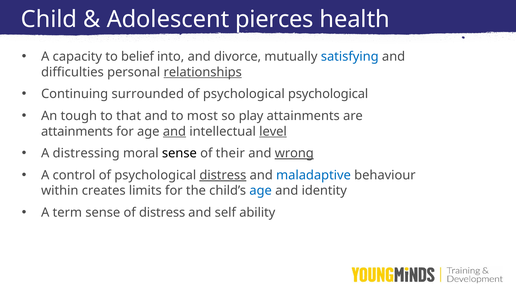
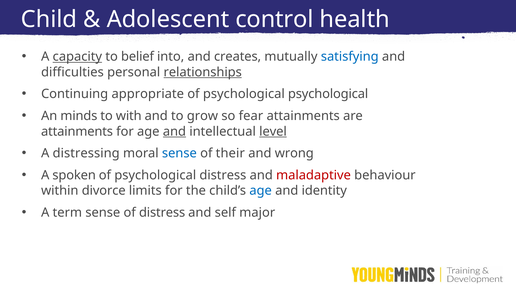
pierces: pierces -> control (274, 19)
capacity underline: none -> present (77, 57)
divorce: divorce -> creates (238, 57)
surrounded: surrounded -> appropriate (148, 94)
tough: tough -> minds (79, 116)
that: that -> with (129, 116)
most: most -> grow (202, 116)
play: play -> fear (251, 116)
sense colour: black -> blue (179, 153)
wrong underline: present -> none (294, 153)
control: control -> spoken (74, 175)
distress underline: present -> none (223, 175)
maladaptive colour: blue -> red (314, 175)
creates: creates -> divorce (104, 191)
ability: ability -> major (257, 213)
